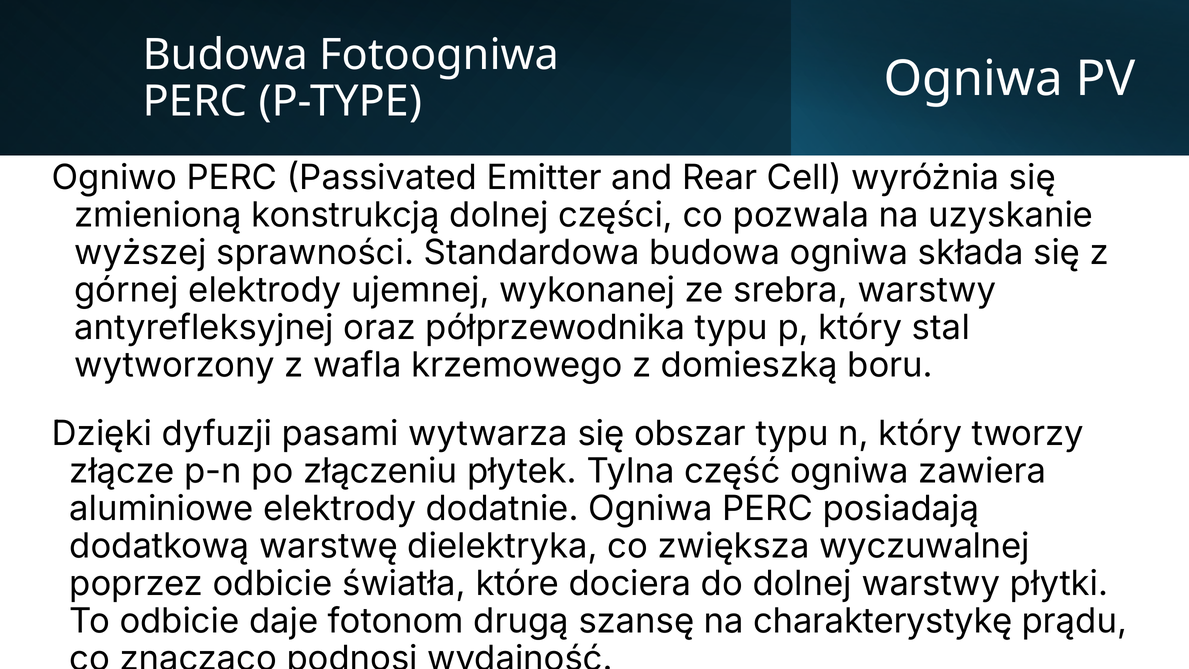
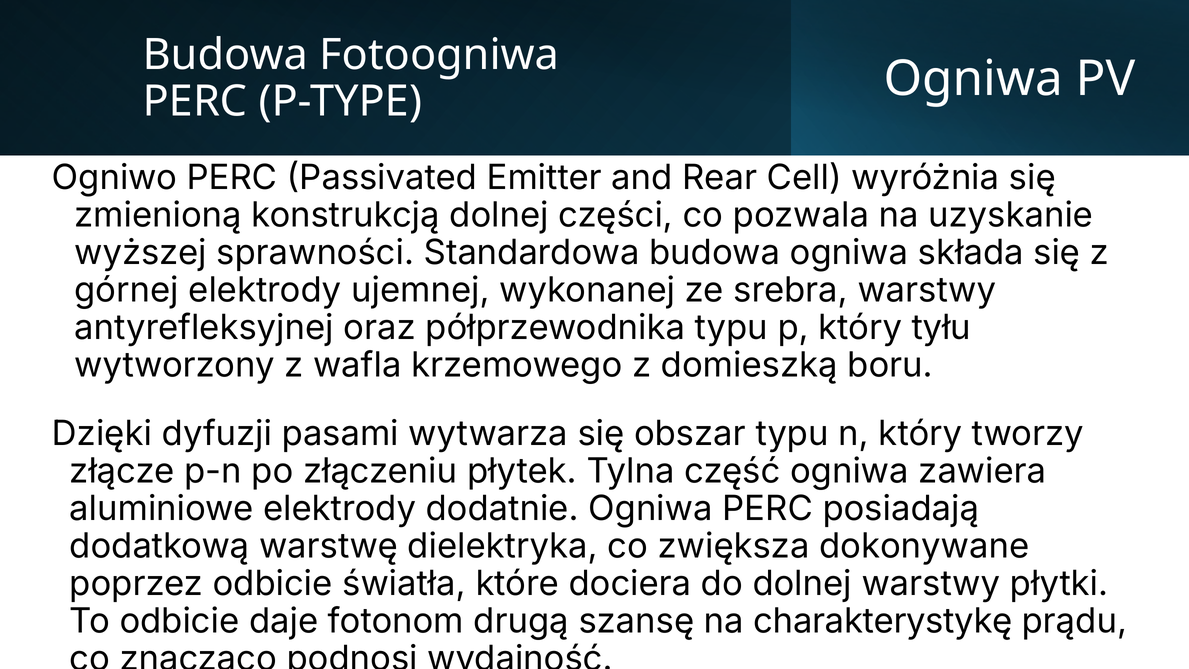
stal: stal -> tyłu (941, 328)
wyczuwalnej: wyczuwalnej -> dokonywane (924, 546)
